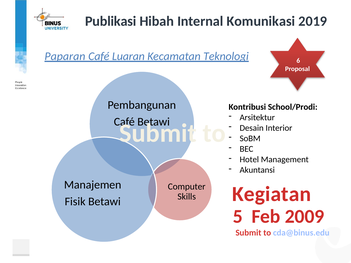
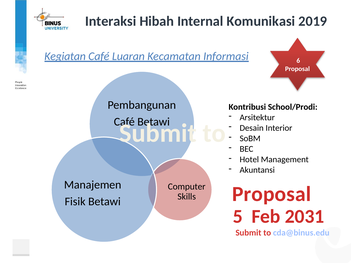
Publikasi: Publikasi -> Interaksi (111, 21)
Paparan: Paparan -> Kegiatan (65, 56)
Teknologi: Teknologi -> Informasi (226, 56)
Kegiatan: Kegiatan -> Proposal (272, 194)
2009: 2009 -> 2031 (305, 217)
